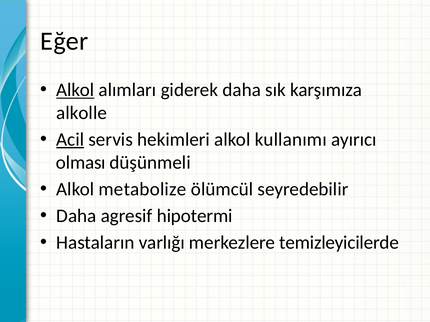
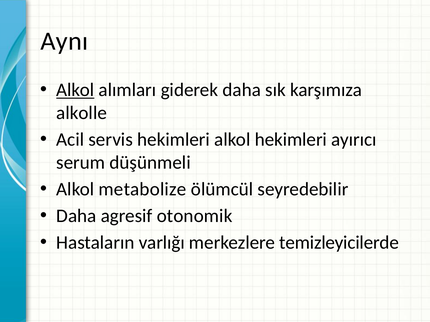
Eğer: Eğer -> Aynı (64, 41)
Acil underline: present -> none (70, 140)
alkol kullanımı: kullanımı -> hekimleri (291, 140)
olması: olması -> serum (81, 163)
hipotermi: hipotermi -> otonomik (195, 216)
